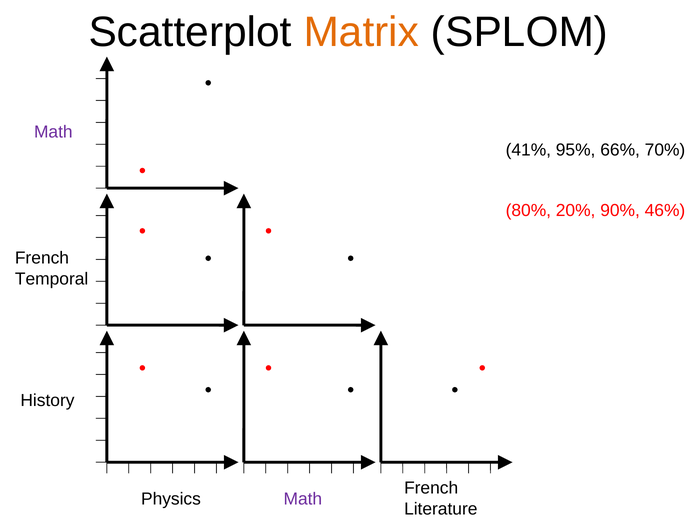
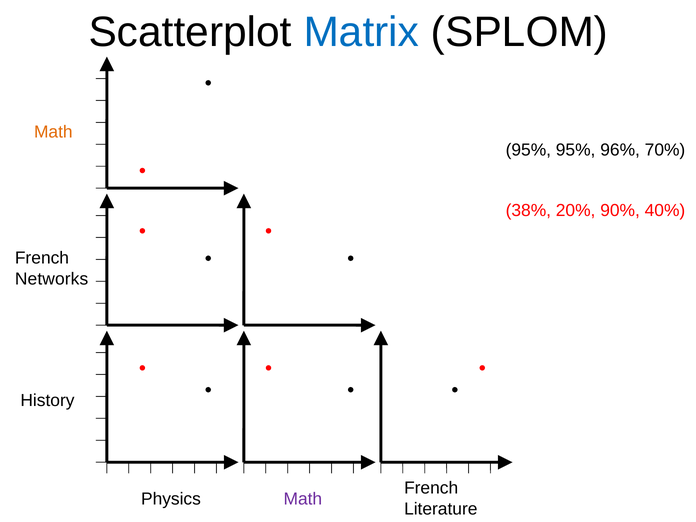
Matrix colour: orange -> blue (361, 32)
Math colour: purple -> orange (53, 132)
41%: 41% -> 95% (528, 150)
66%: 66% -> 96% (620, 150)
80%: 80% -> 38% (528, 210)
46%: 46% -> 40% (665, 210)
Temporal: Temporal -> Networks (52, 279)
